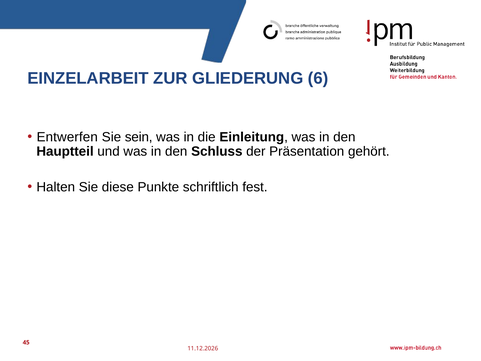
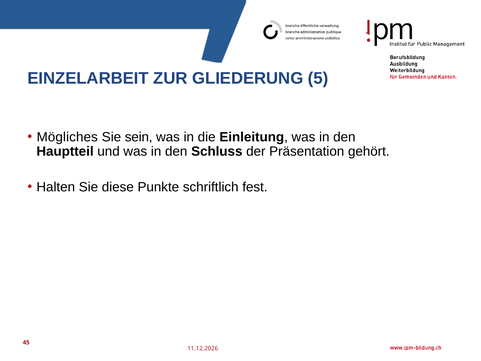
6: 6 -> 5 (318, 78)
Entwerfen: Entwerfen -> Mögliches (67, 137)
